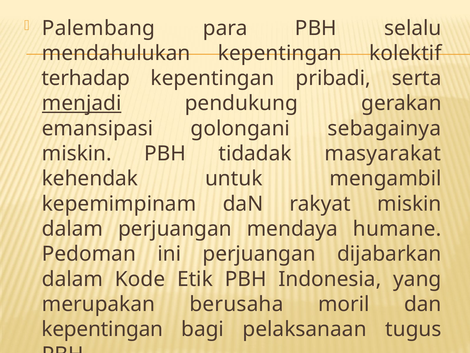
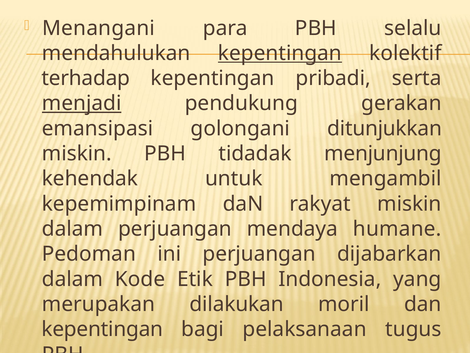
Palembang: Palembang -> Menangani (98, 28)
kepentingan underline: none -> present (280, 53)
sebagainya: sebagainya -> ditunjukkan (385, 128)
masyarakat: masyarakat -> menjunjung (383, 153)
berusaha: berusaha -> dilakukan (237, 304)
